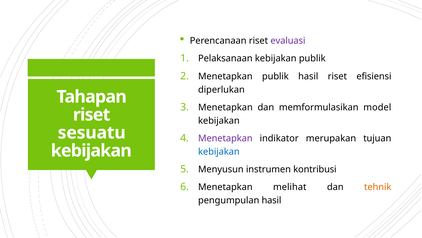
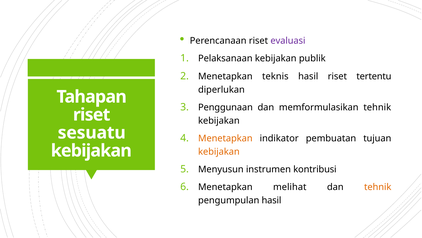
Menetapkan publik: publik -> teknis (275, 76)
efisiensi: efisiensi -> tertentu (374, 76)
Menetapkan: Menetapkan -> Penggunaan (225, 107)
memformulasikan model: model -> tehnik (377, 107)
Menetapkan colour: purple -> orange (225, 138)
merupakan: merupakan -> pembuatan (331, 138)
kebijakan colour: blue -> orange (219, 151)
